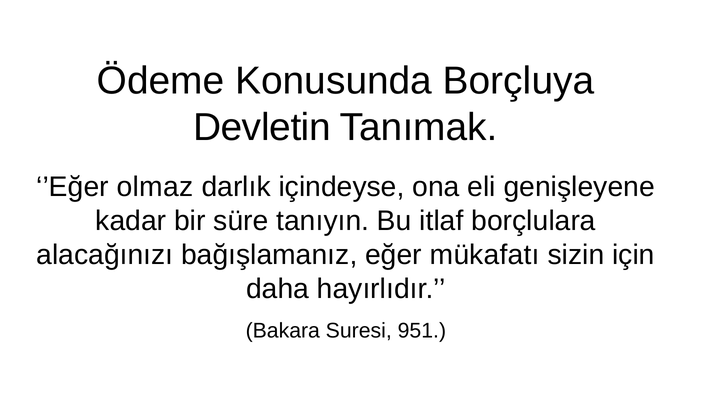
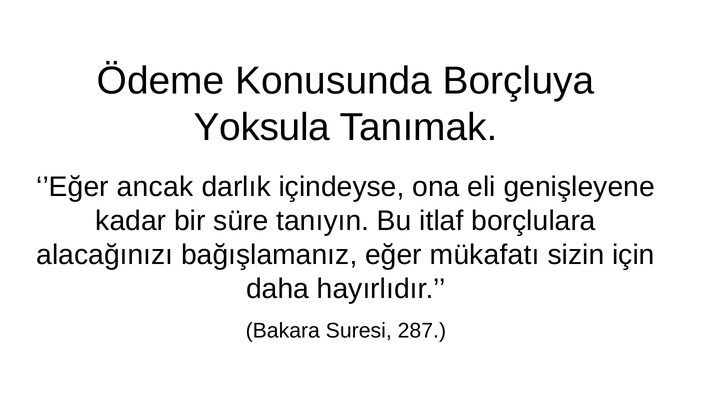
Devletin: Devletin -> Yoksula (262, 128)
olmaz: olmaz -> ancak (155, 187)
951: 951 -> 287 (422, 330)
